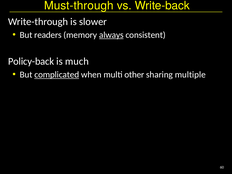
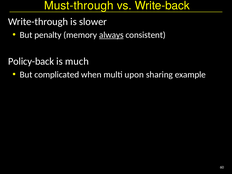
readers: readers -> penalty (48, 35)
complicated underline: present -> none (57, 75)
other: other -> upon (134, 75)
multiple: multiple -> example (190, 75)
